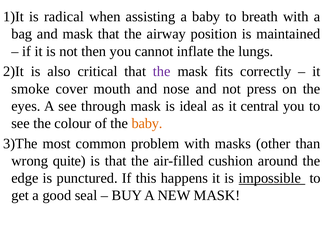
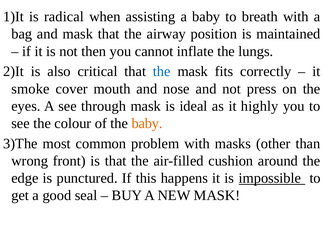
the colour: purple -> blue (162, 71)
central: central -> highly (260, 106)
quite: quite -> front (69, 161)
